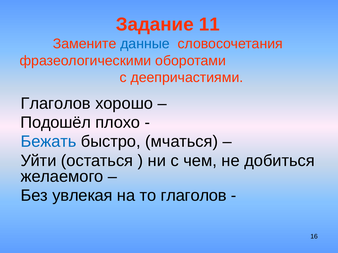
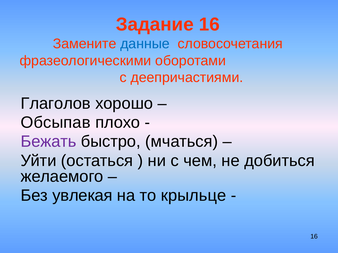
Задание 11: 11 -> 16 (209, 24)
Подошёл: Подошёл -> Обсыпав (56, 123)
Бежать colour: blue -> purple (49, 142)
то глаголов: глаголов -> крыльце (193, 196)
